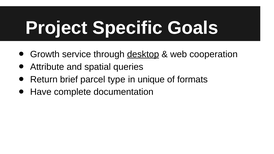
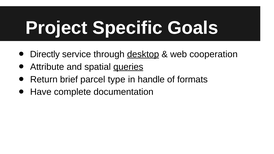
Growth: Growth -> Directly (45, 54)
queries underline: none -> present (128, 67)
unique: unique -> handle (151, 79)
